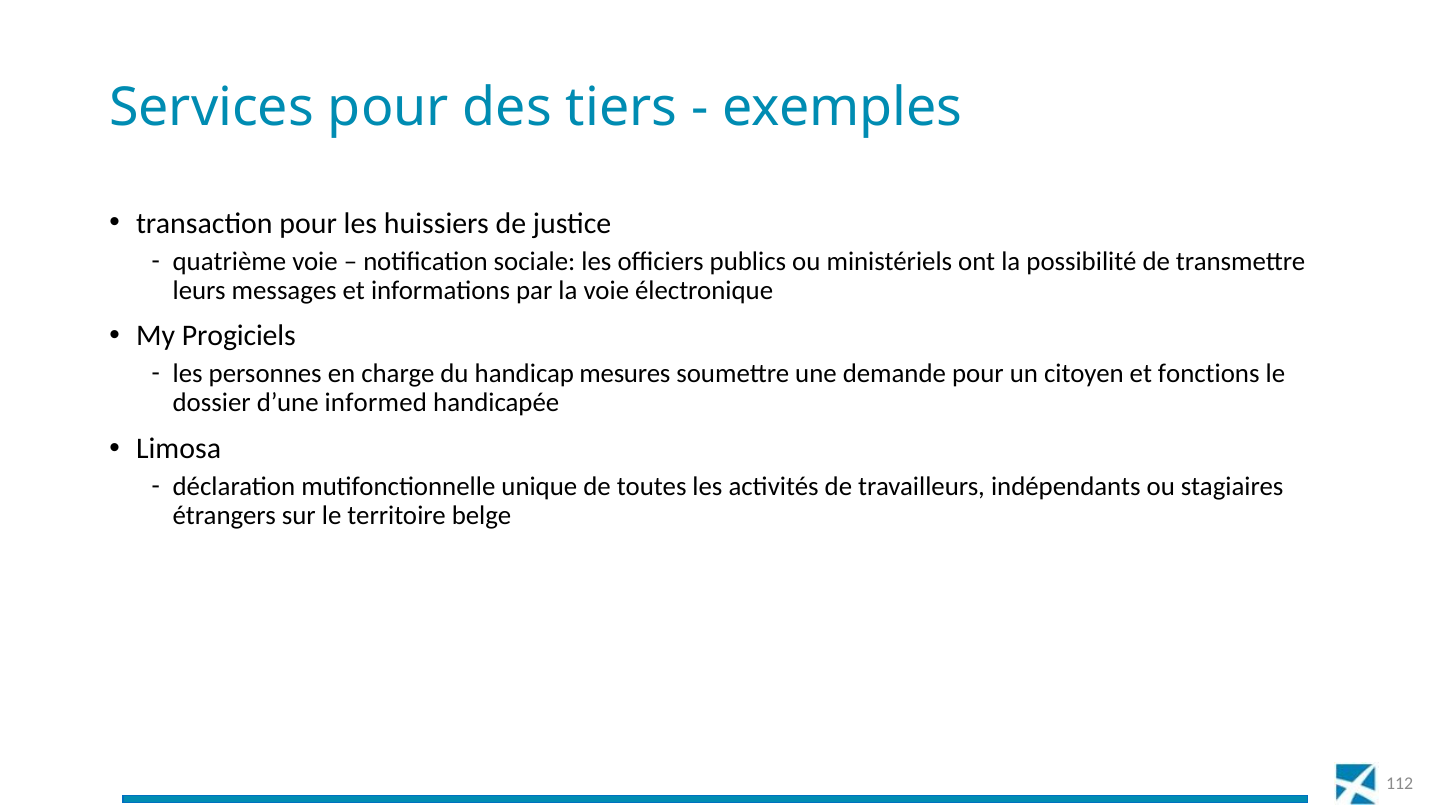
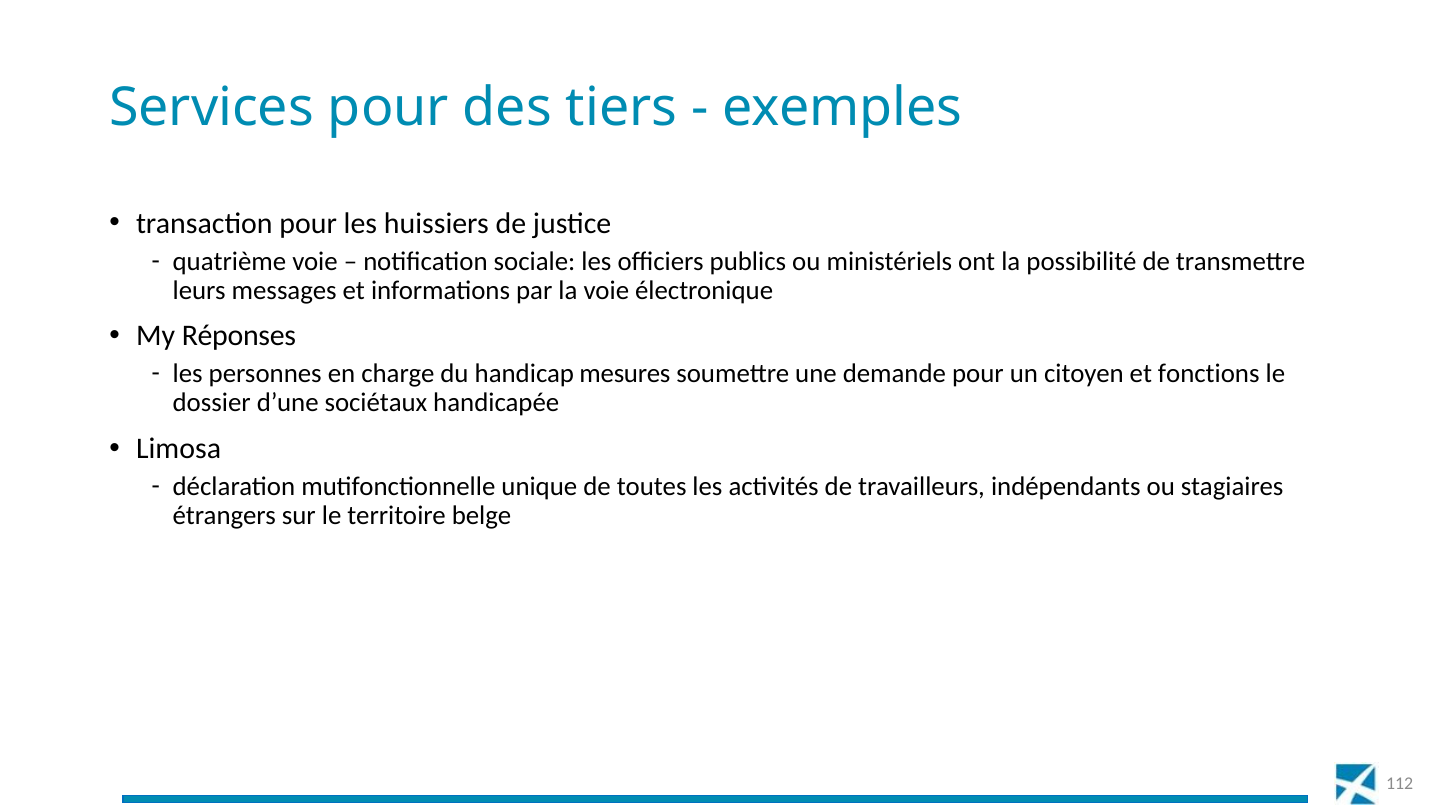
Progiciels: Progiciels -> Réponses (239, 336)
informed: informed -> sociétaux (376, 403)
